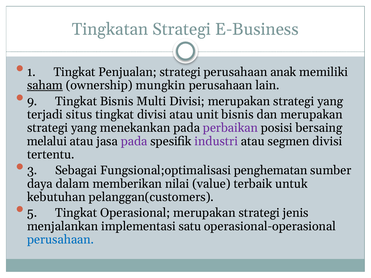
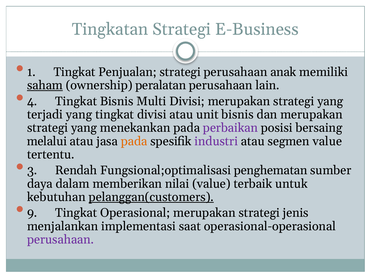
mungkin: mungkin -> peralatan (161, 85)
9: 9 -> 4 (32, 101)
terjadi situs: situs -> yang (79, 115)
pada colour: purple -> orange (134, 141)
segmen divisi: divisi -> value (327, 141)
Sebagai: Sebagai -> Rendah (76, 171)
pelanggan(customers underline: none -> present (151, 197)
5: 5 -> 9 (32, 213)
satu: satu -> saat (190, 226)
perusahaan colour: blue -> purple (61, 240)
